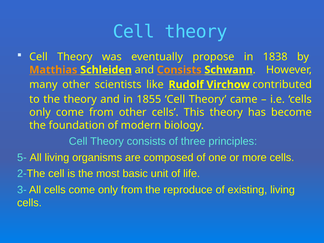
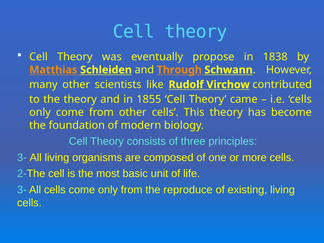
and Consists: Consists -> Through (179, 70)
5-: 5- -> 3- (22, 158)
